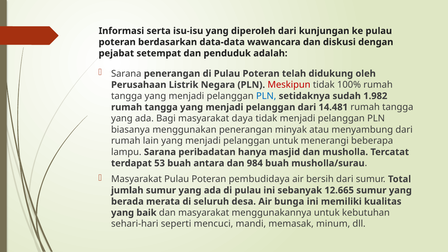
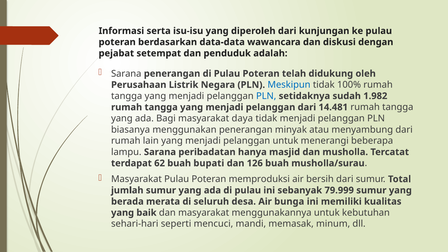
Meskipun colour: red -> blue (289, 85)
53: 53 -> 62 (160, 163)
antara: antara -> bupati (209, 163)
984: 984 -> 126 (255, 163)
pembudidaya: pembudidaya -> memproduksi (259, 179)
12.665: 12.665 -> 79.999 (339, 190)
